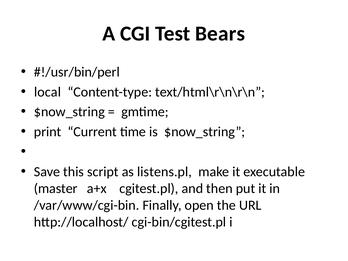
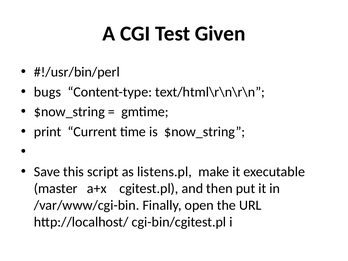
Bears: Bears -> Given (220, 34)
local: local -> bugs (48, 92)
